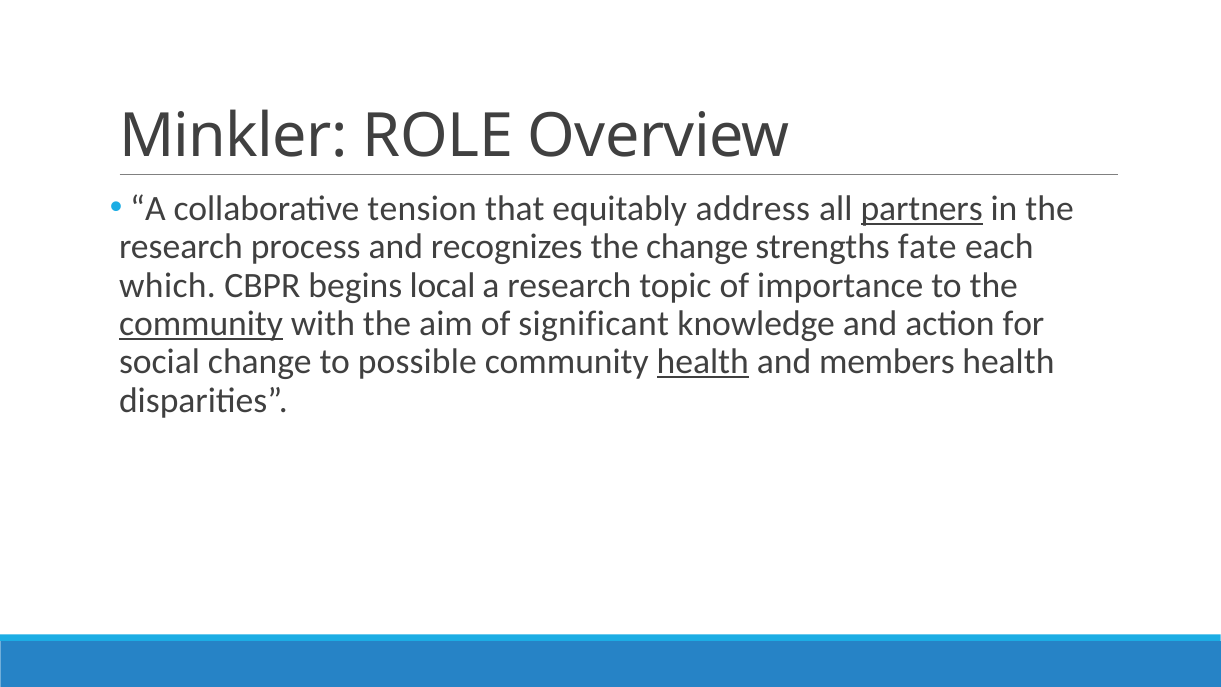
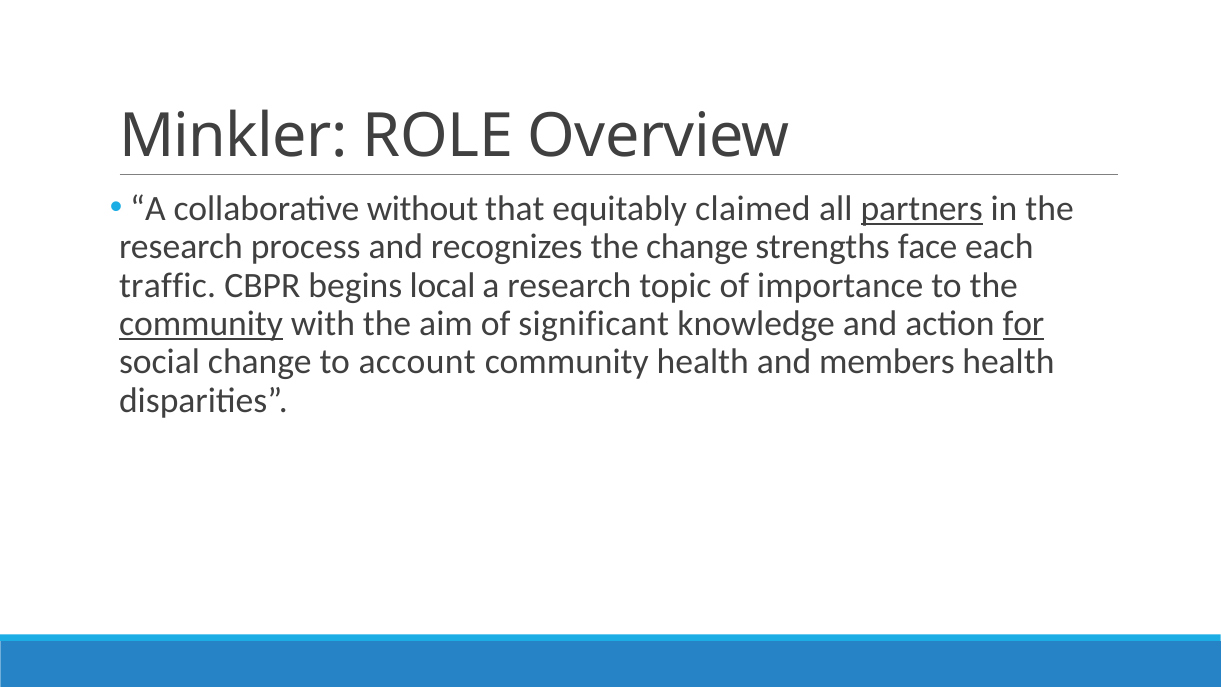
tension: tension -> without (423, 208)
address: address -> claimed (753, 208)
fate: fate -> face (928, 247)
which: which -> traffic (168, 285)
for underline: none -> present (1023, 324)
possible: possible -> account (417, 362)
health underline: present -> none (703, 362)
